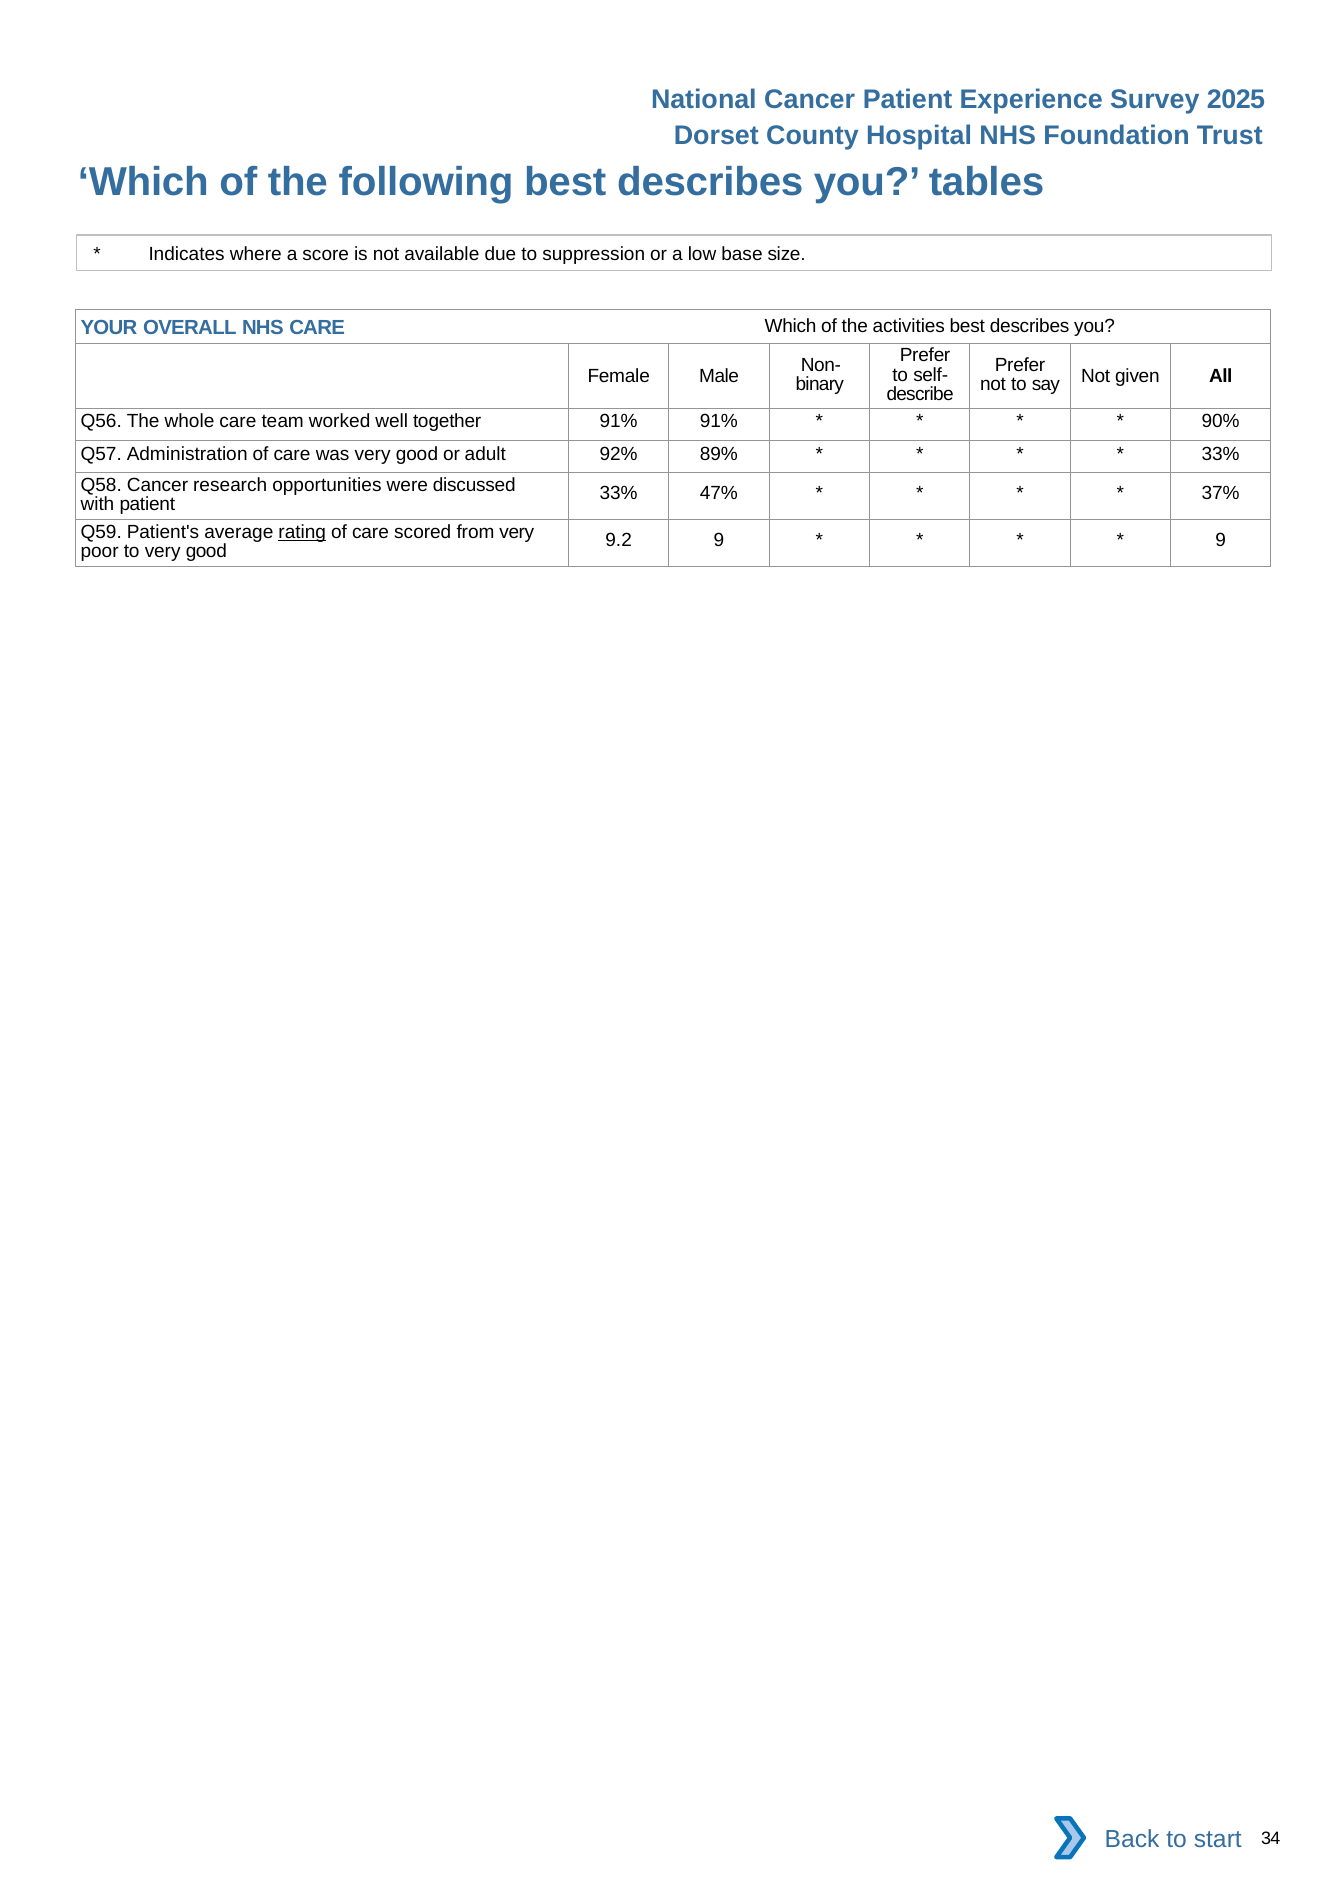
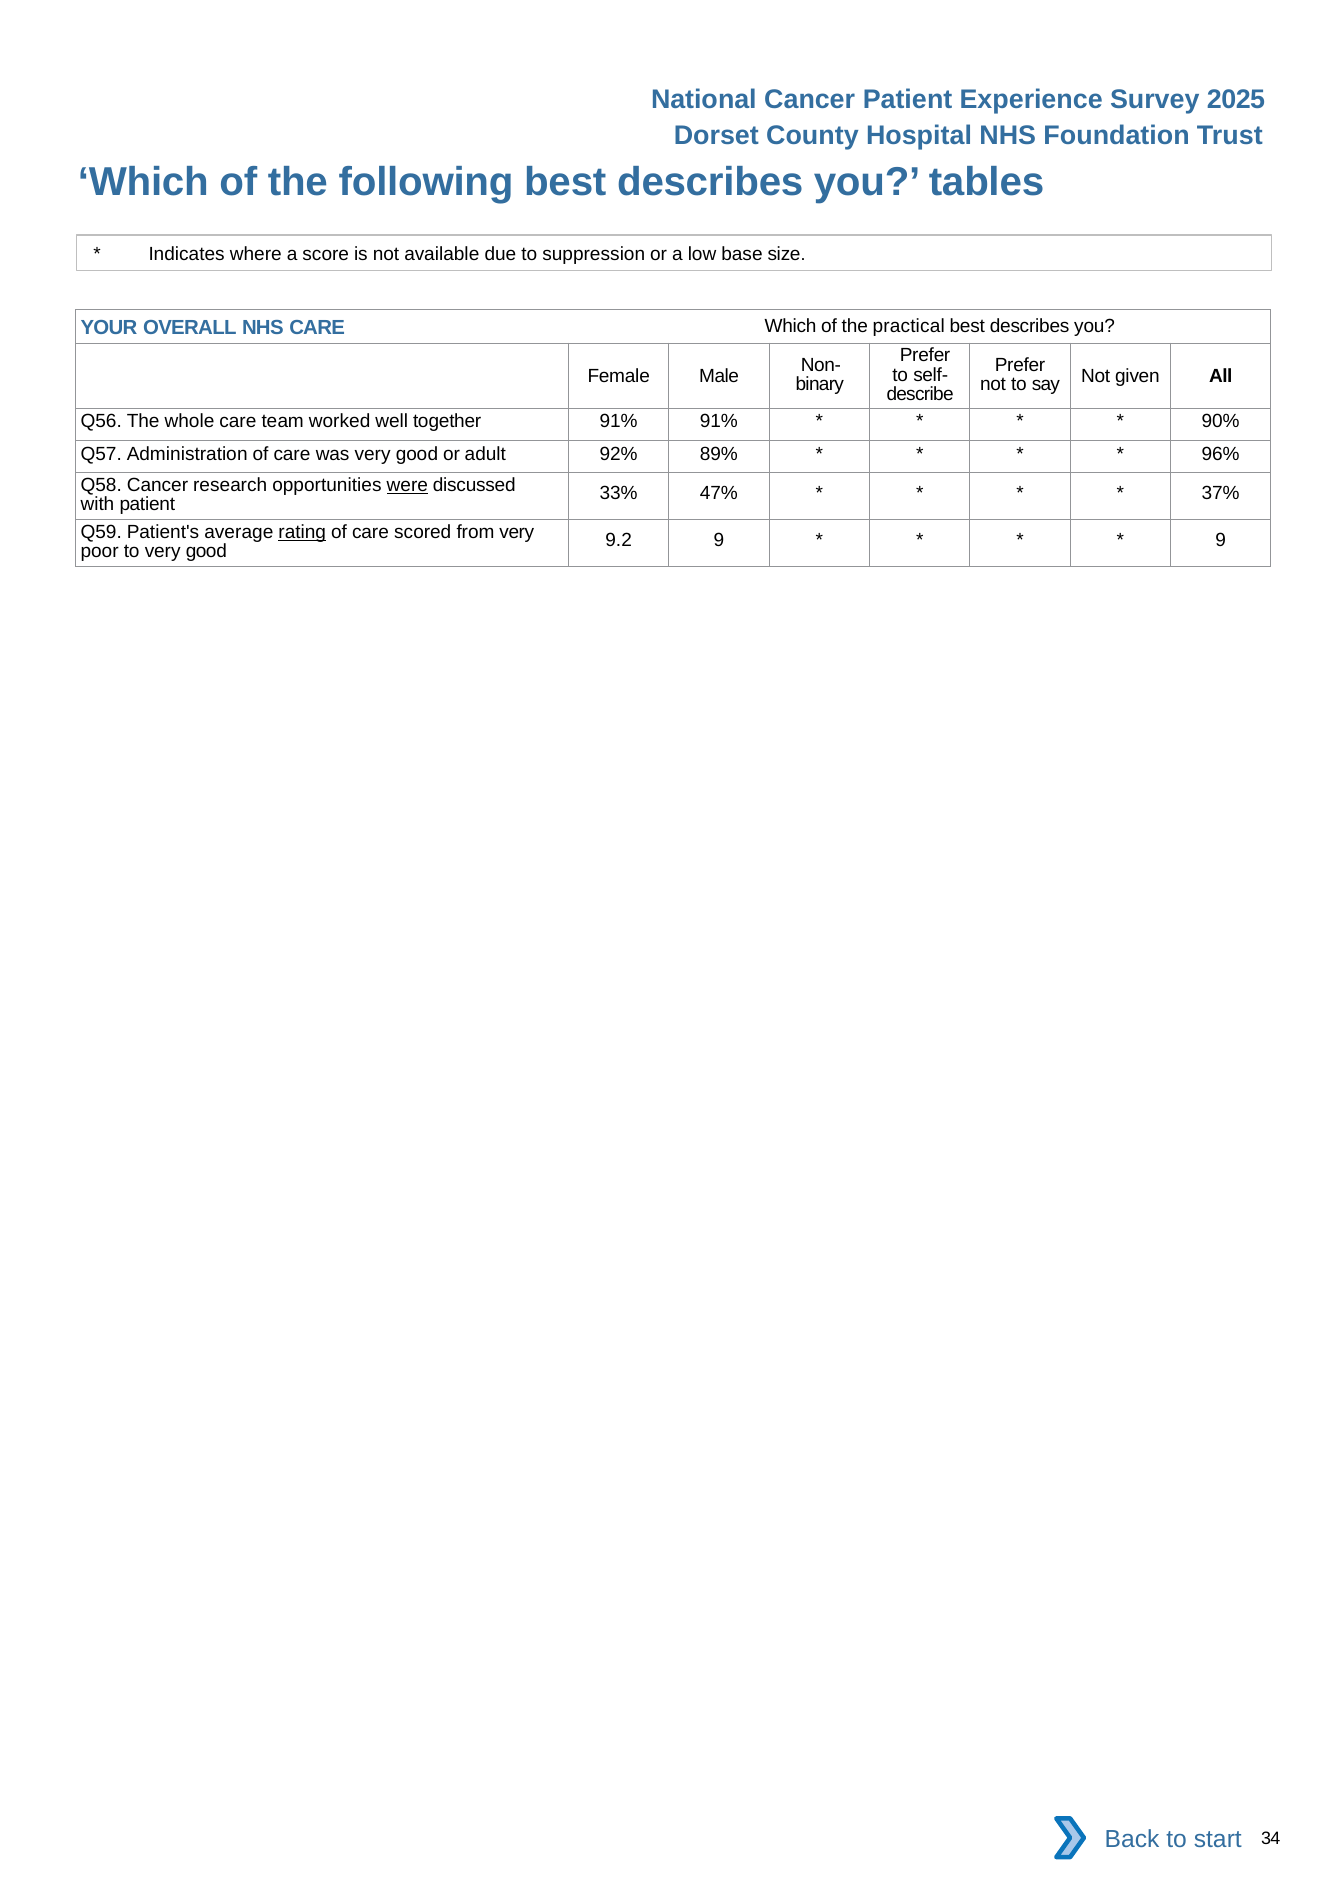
activities: activities -> practical (909, 326)
33%: 33% -> 96% (1221, 454)
were underline: none -> present (407, 485)
